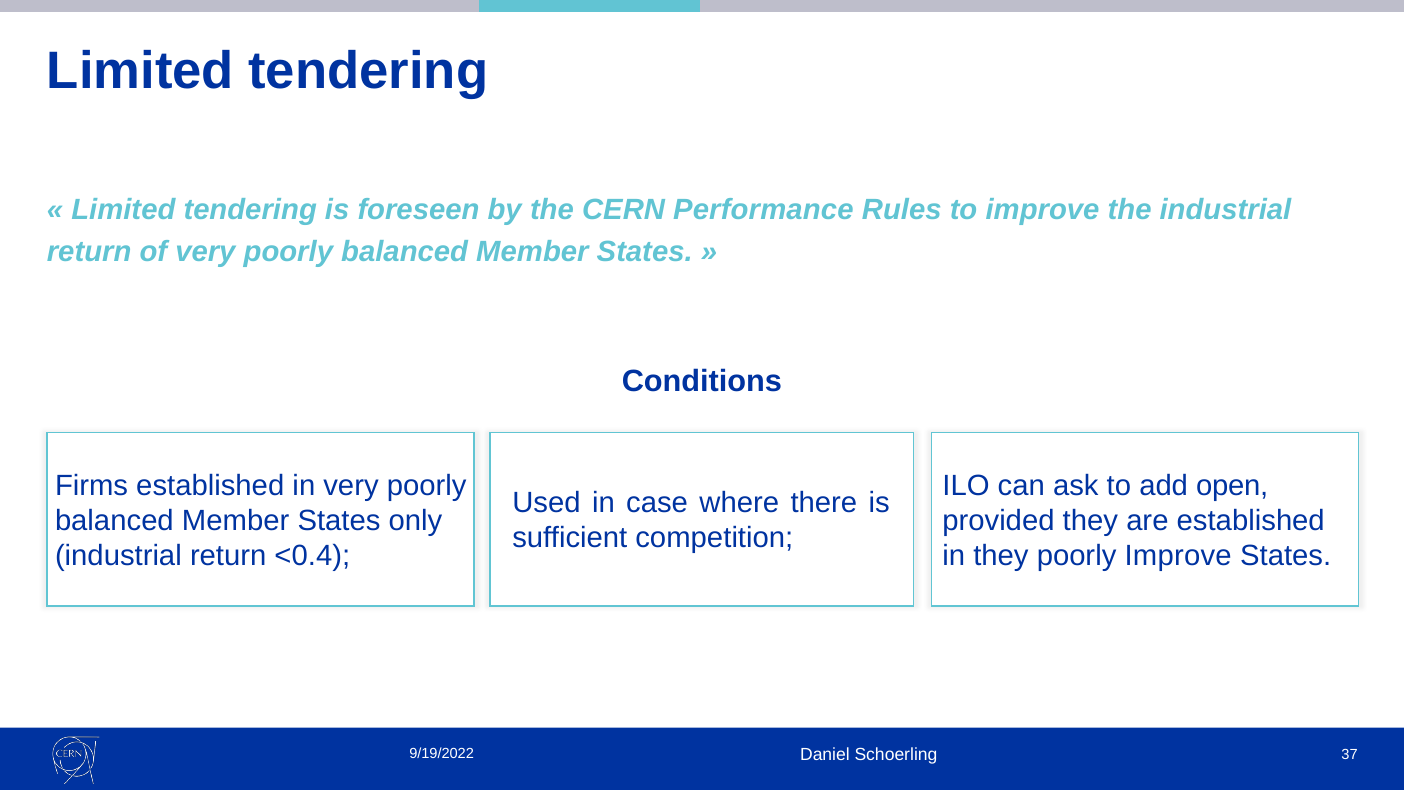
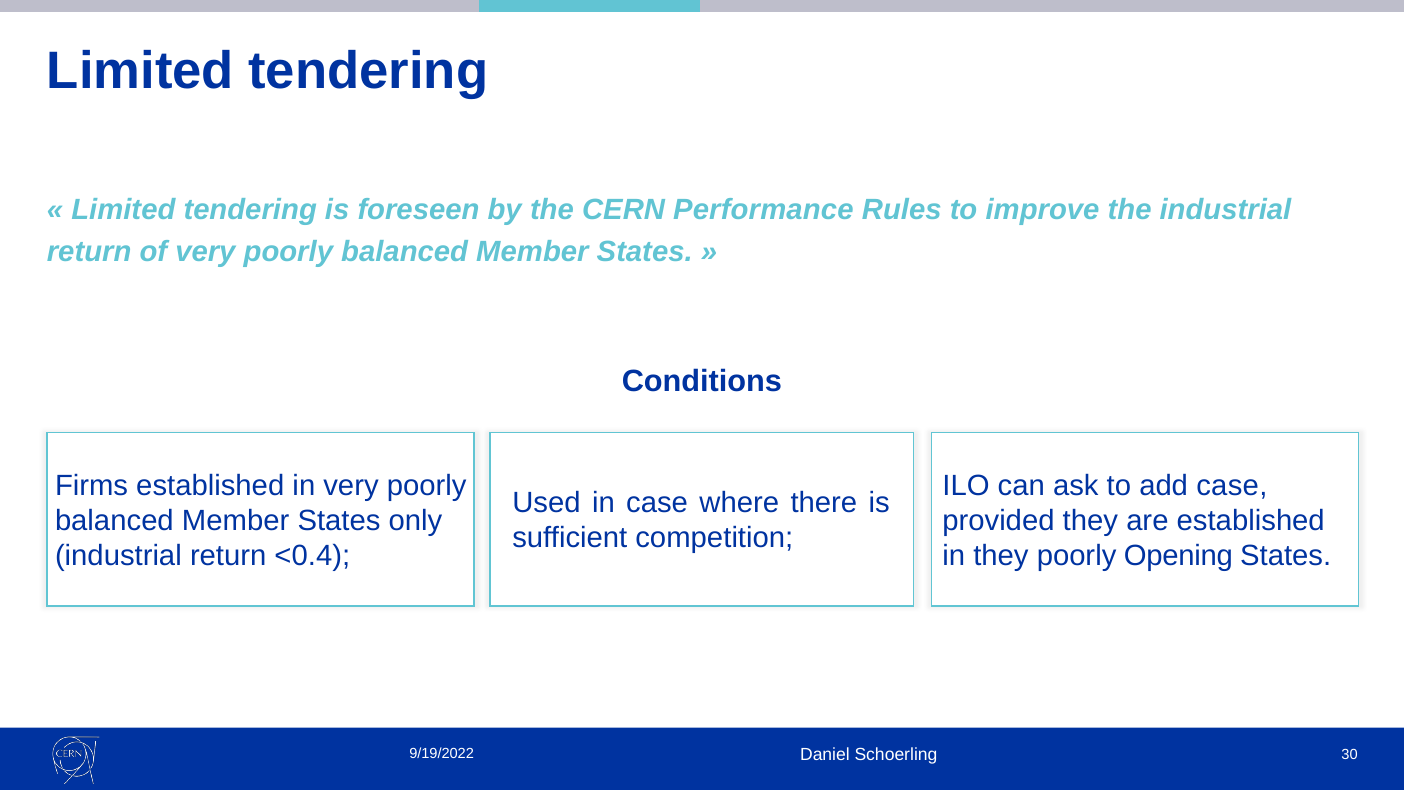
add open: open -> case (1232, 485)
poorly Improve: Improve -> Opening (1178, 556)
37: 37 -> 30 (1350, 754)
